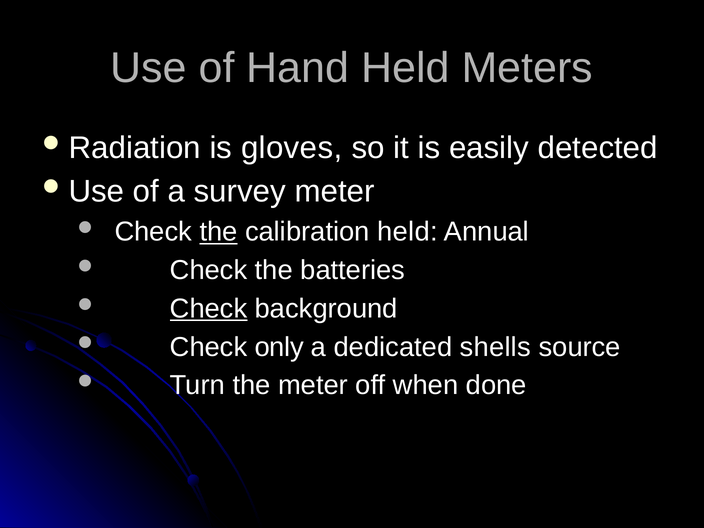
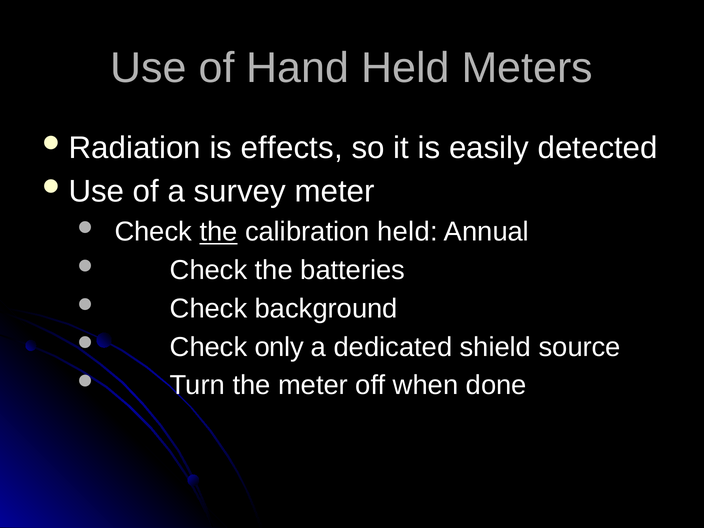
gloves: gloves -> effects (292, 148)
Check underline: present -> none (209, 309)
shells: shells -> shield (495, 347)
